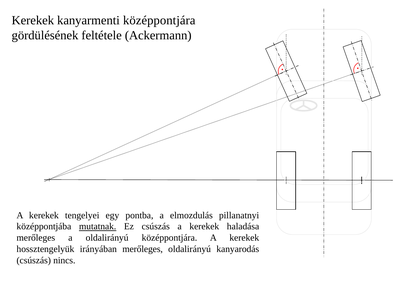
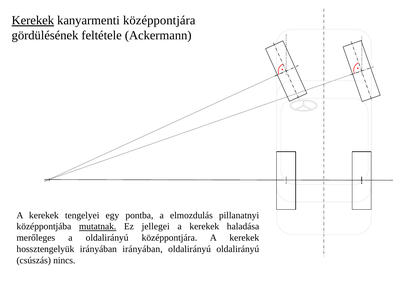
Kerekek underline: none -> present (33, 20)
Ez csúszás: csúszás -> jellegei (156, 226)
irányában merőleges: merőleges -> irányában (143, 249)
oldalirányú kanyarodás: kanyarodás -> oldalirányú (238, 249)
